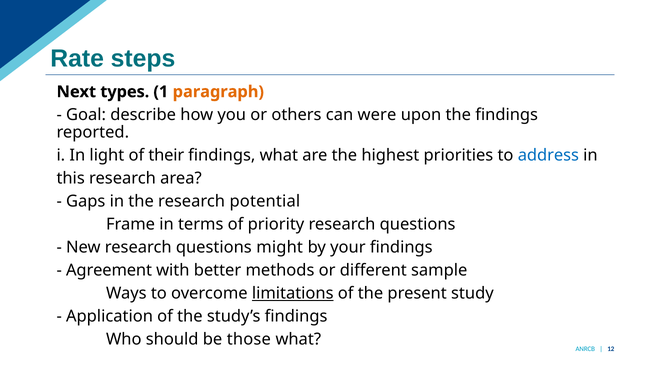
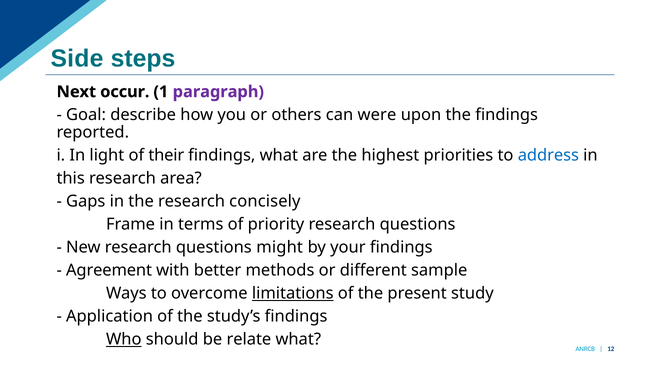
Rate: Rate -> Side (77, 59)
types: types -> occur (125, 92)
paragraph colour: orange -> purple (218, 92)
potential: potential -> concisely (265, 202)
Who underline: none -> present (124, 339)
those: those -> relate (249, 339)
